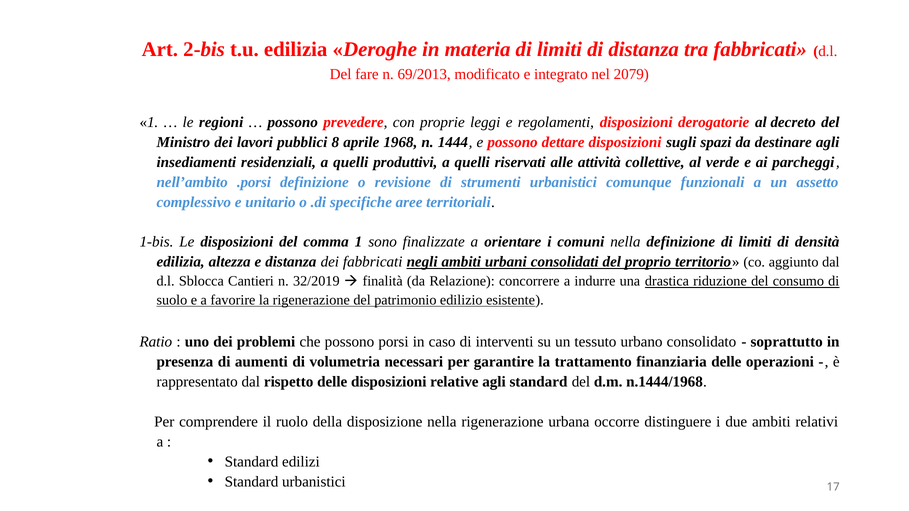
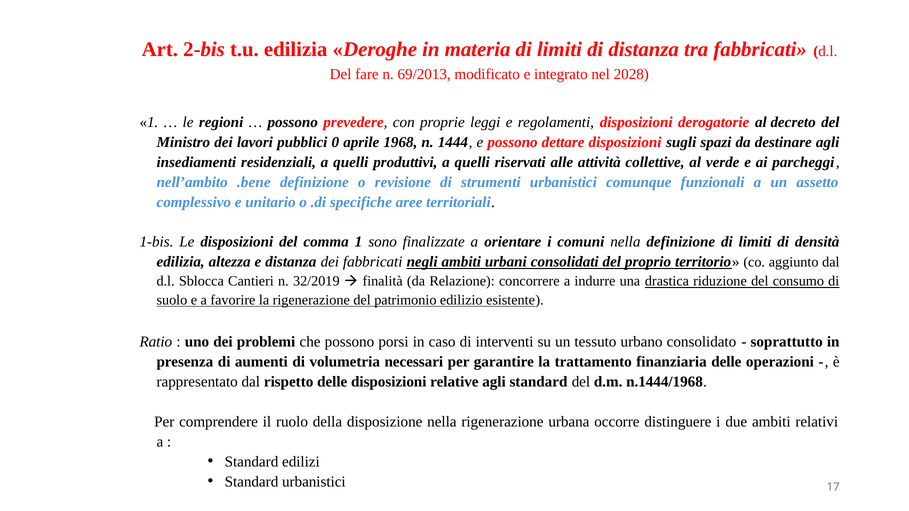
2079: 2079 -> 2028 (631, 74)
8: 8 -> 0 (335, 142)
.porsi: .porsi -> .bene (254, 182)
